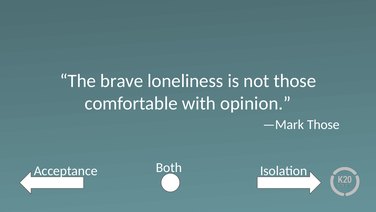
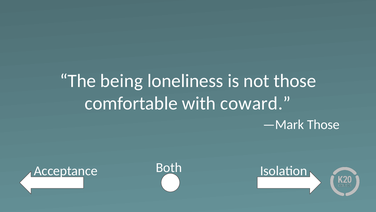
brave: brave -> being (122, 81)
opinion: opinion -> coward (255, 103)
